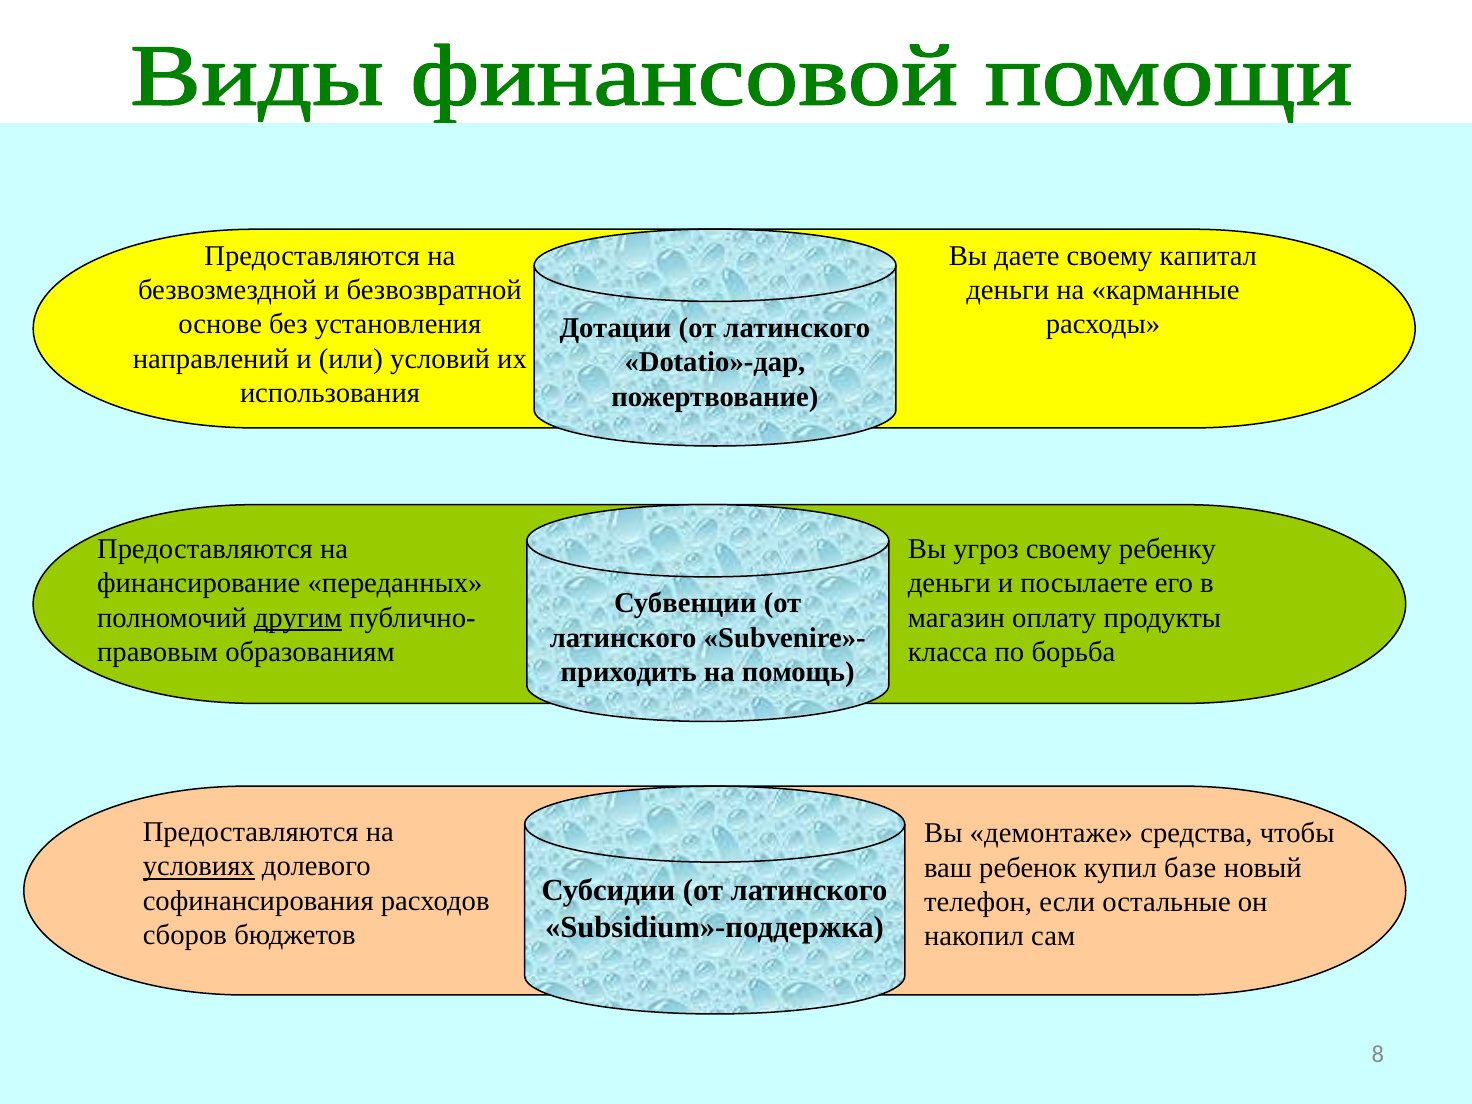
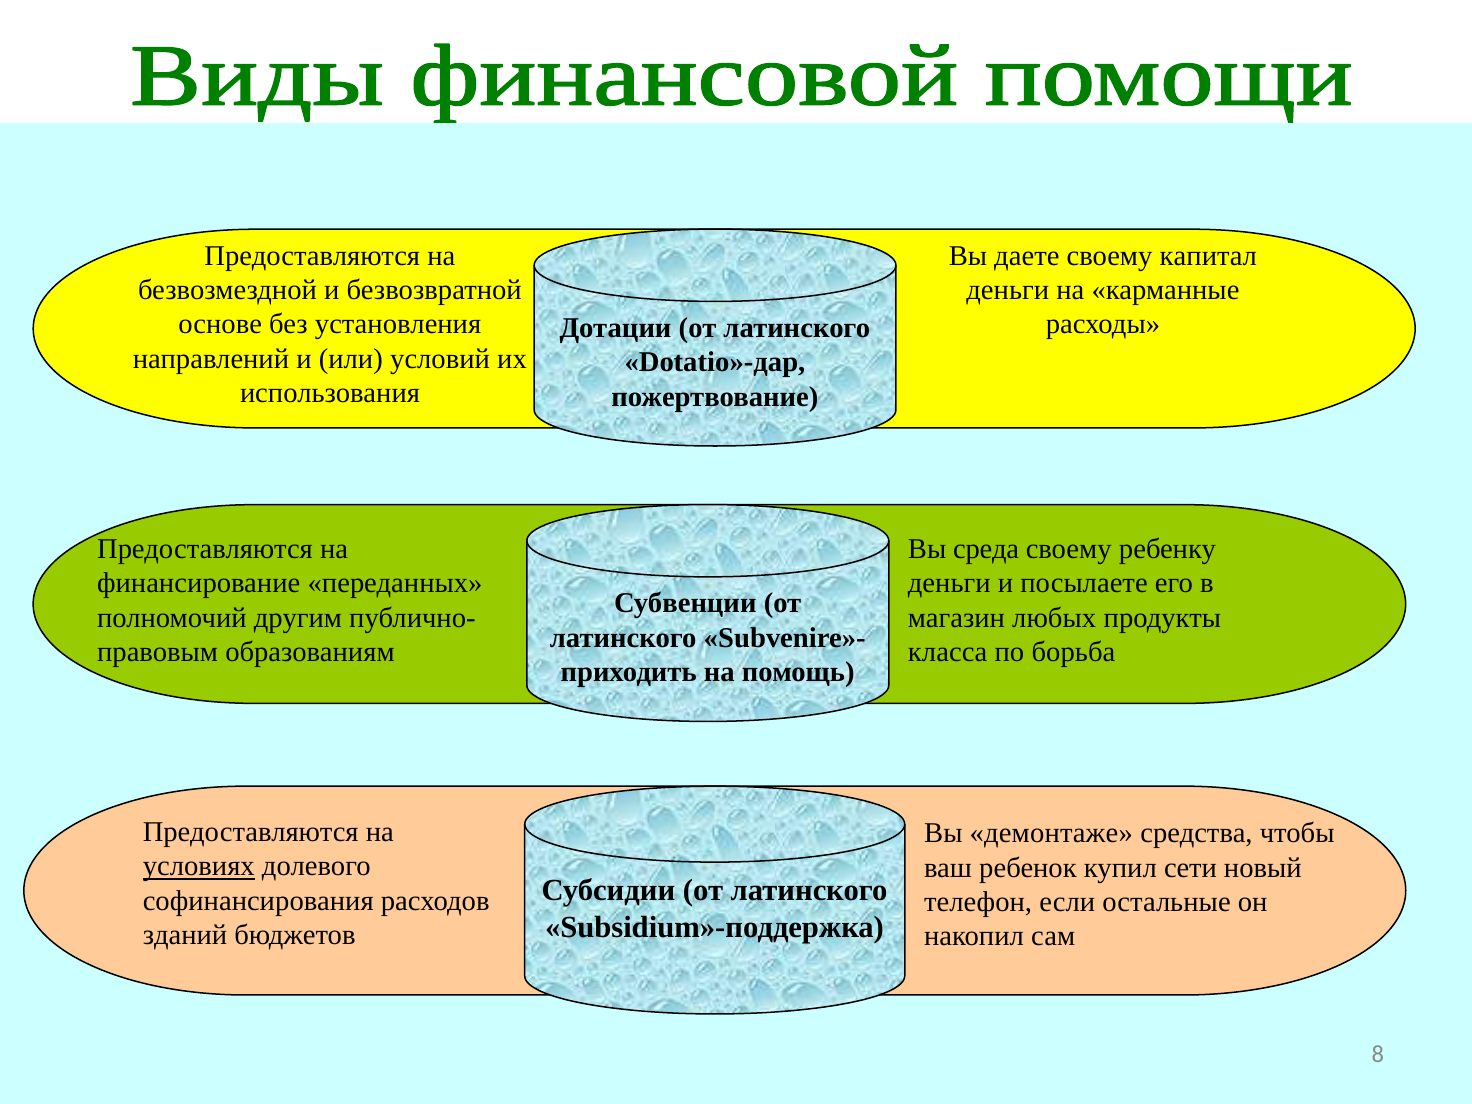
угроз: угроз -> среда (986, 549)
оплату: оплату -> любых (1054, 618)
другим underline: present -> none (298, 618)
базе: базе -> сети (1190, 868)
сборов: сборов -> зданий (185, 935)
